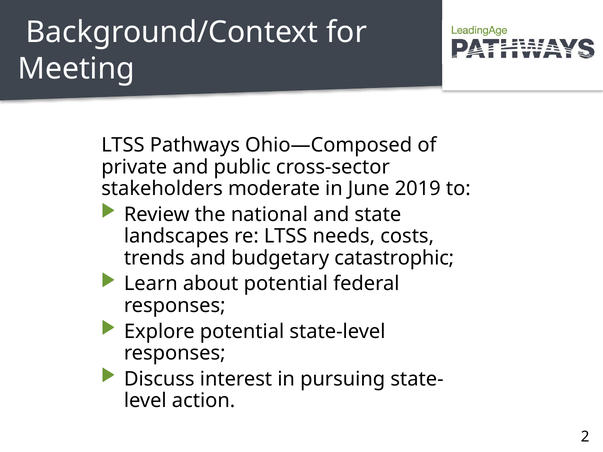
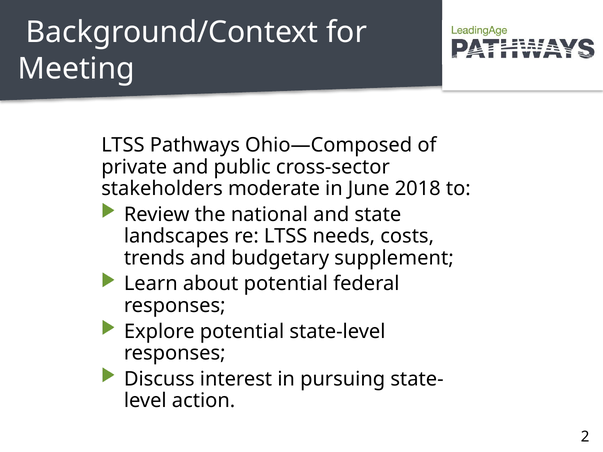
2019: 2019 -> 2018 (418, 189)
catastrophic: catastrophic -> supplement (394, 258)
